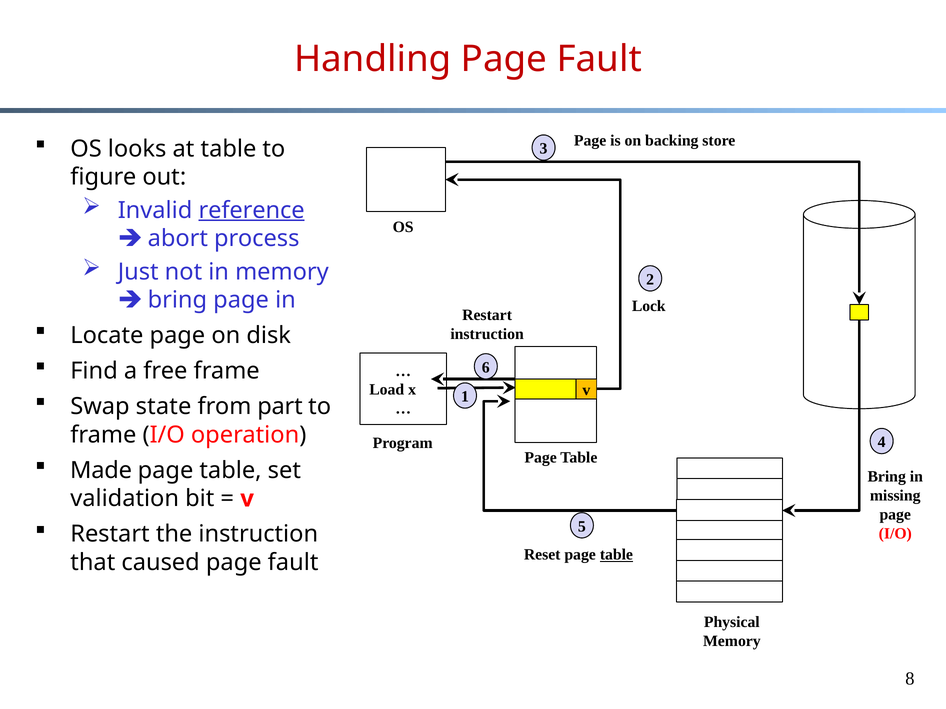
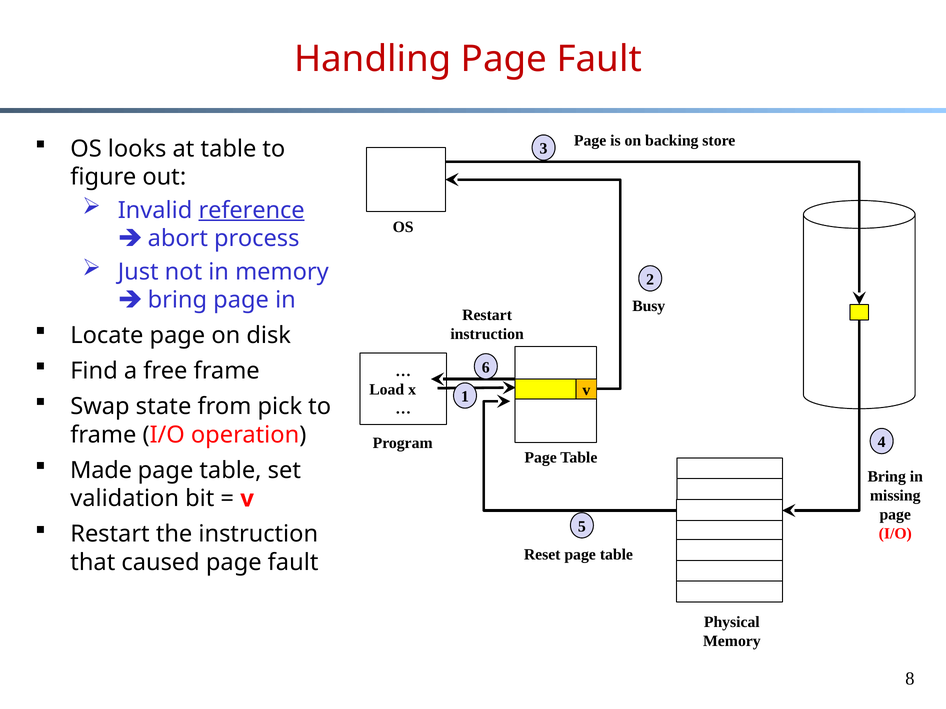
Lock: Lock -> Busy (649, 306)
part: part -> pick (280, 407)
table underline: present -> none (616, 555)
